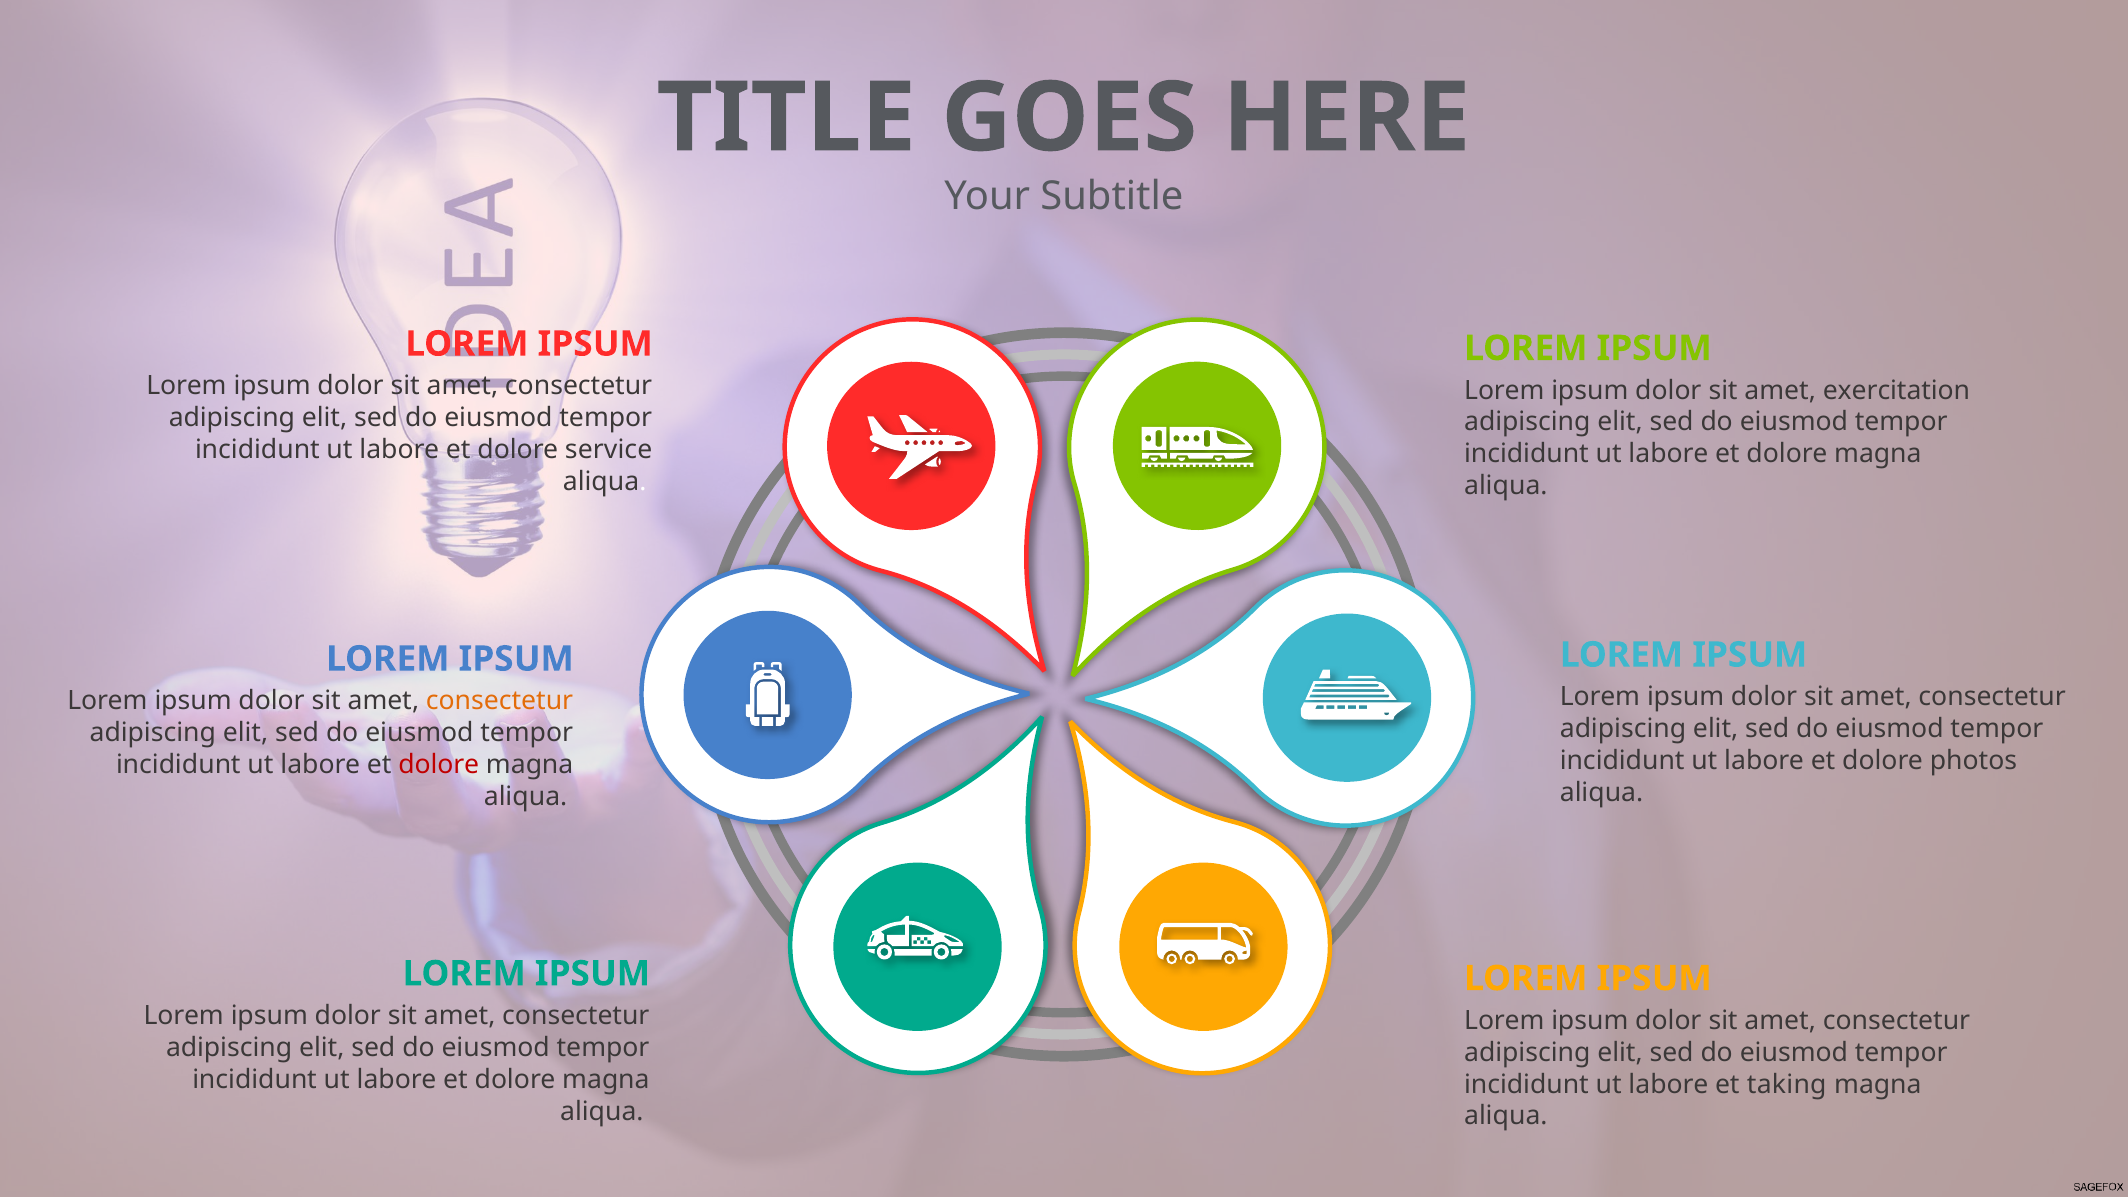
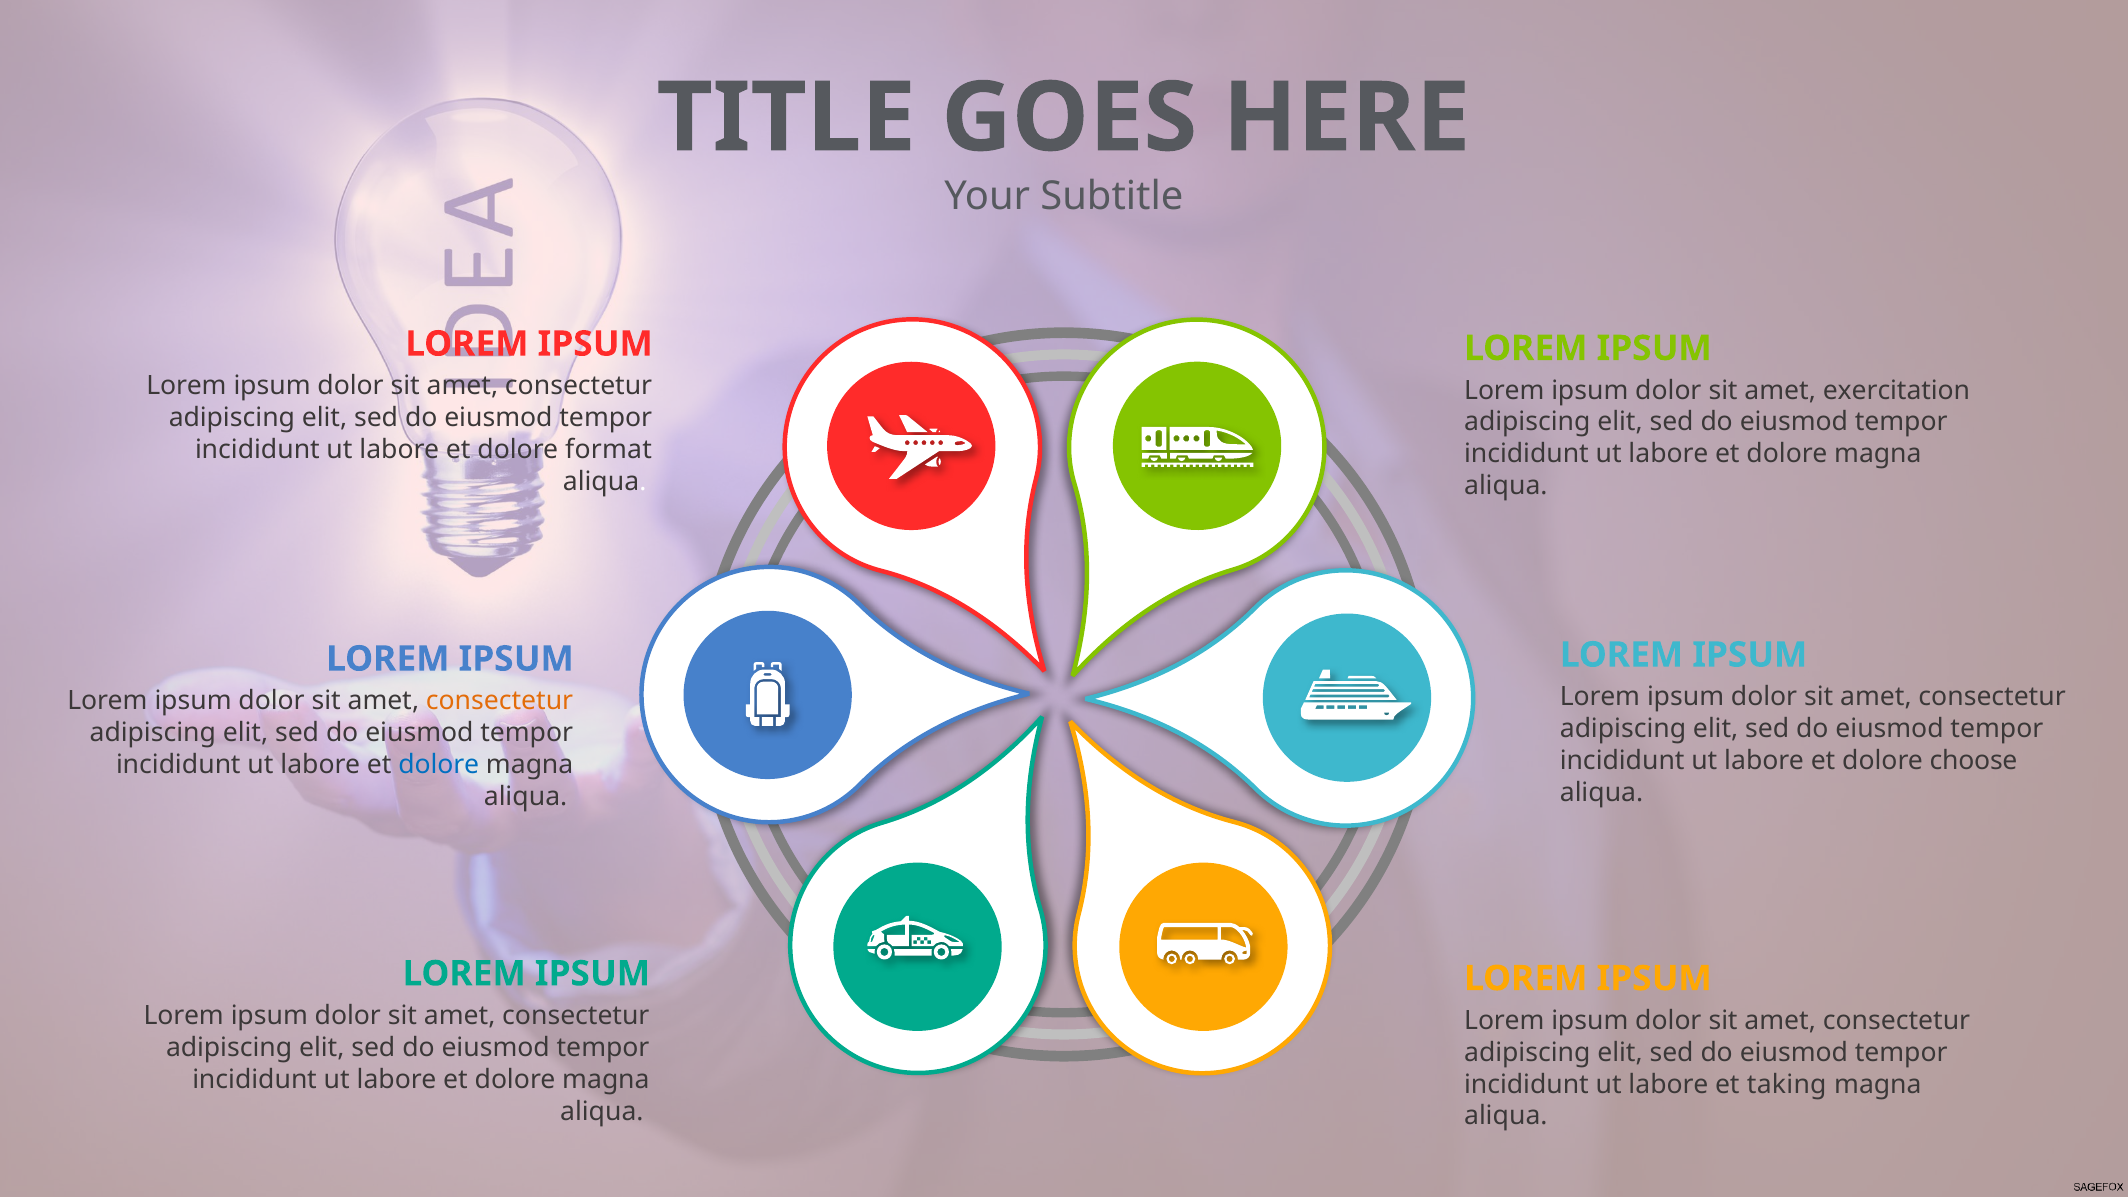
service: service -> format (609, 450)
photos: photos -> choose (1974, 761)
dolore colour: red -> blue (439, 765)
